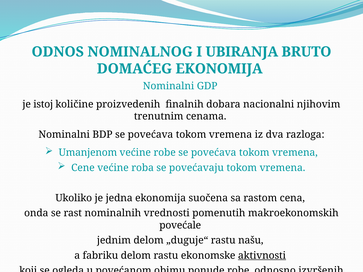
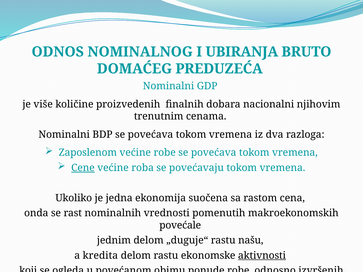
DOMAĆEG EKONOMIJA: EKONOMIJA -> PREDUZEĆA (219, 69)
istoj: istoj -> više (43, 104)
Umanjenom: Umanjenom -> Zaposlenom (88, 153)
Cene underline: none -> present (83, 168)
fabriku: fabriku -> kredita (100, 256)
